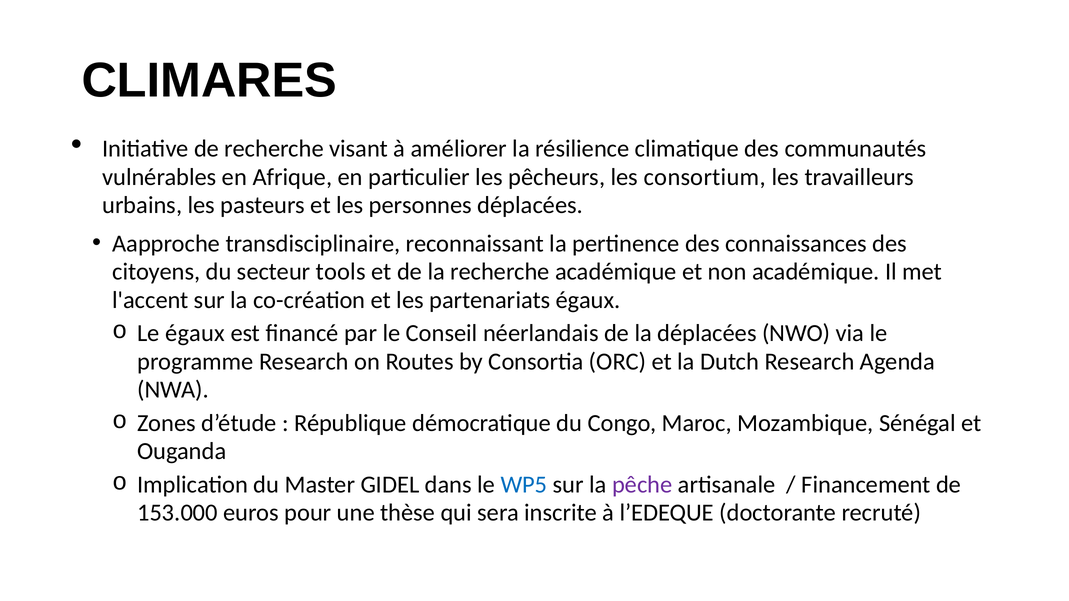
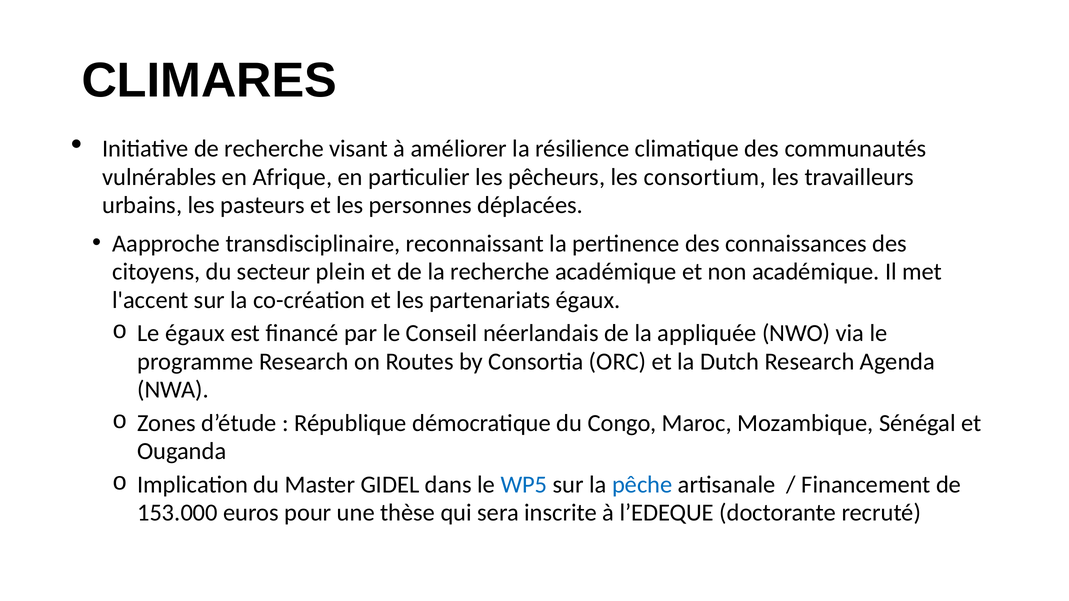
tools: tools -> plein (341, 272)
la déplacées: déplacées -> appliquée (707, 334)
pêche colour: purple -> blue (642, 485)
